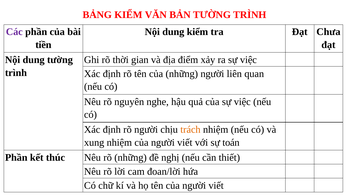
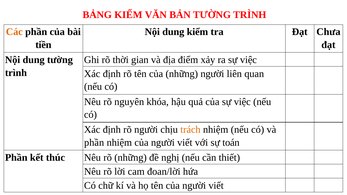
Các colour: purple -> orange (14, 32)
nghe: nghe -> khóa (158, 102)
xung: xung -> phần (94, 143)
